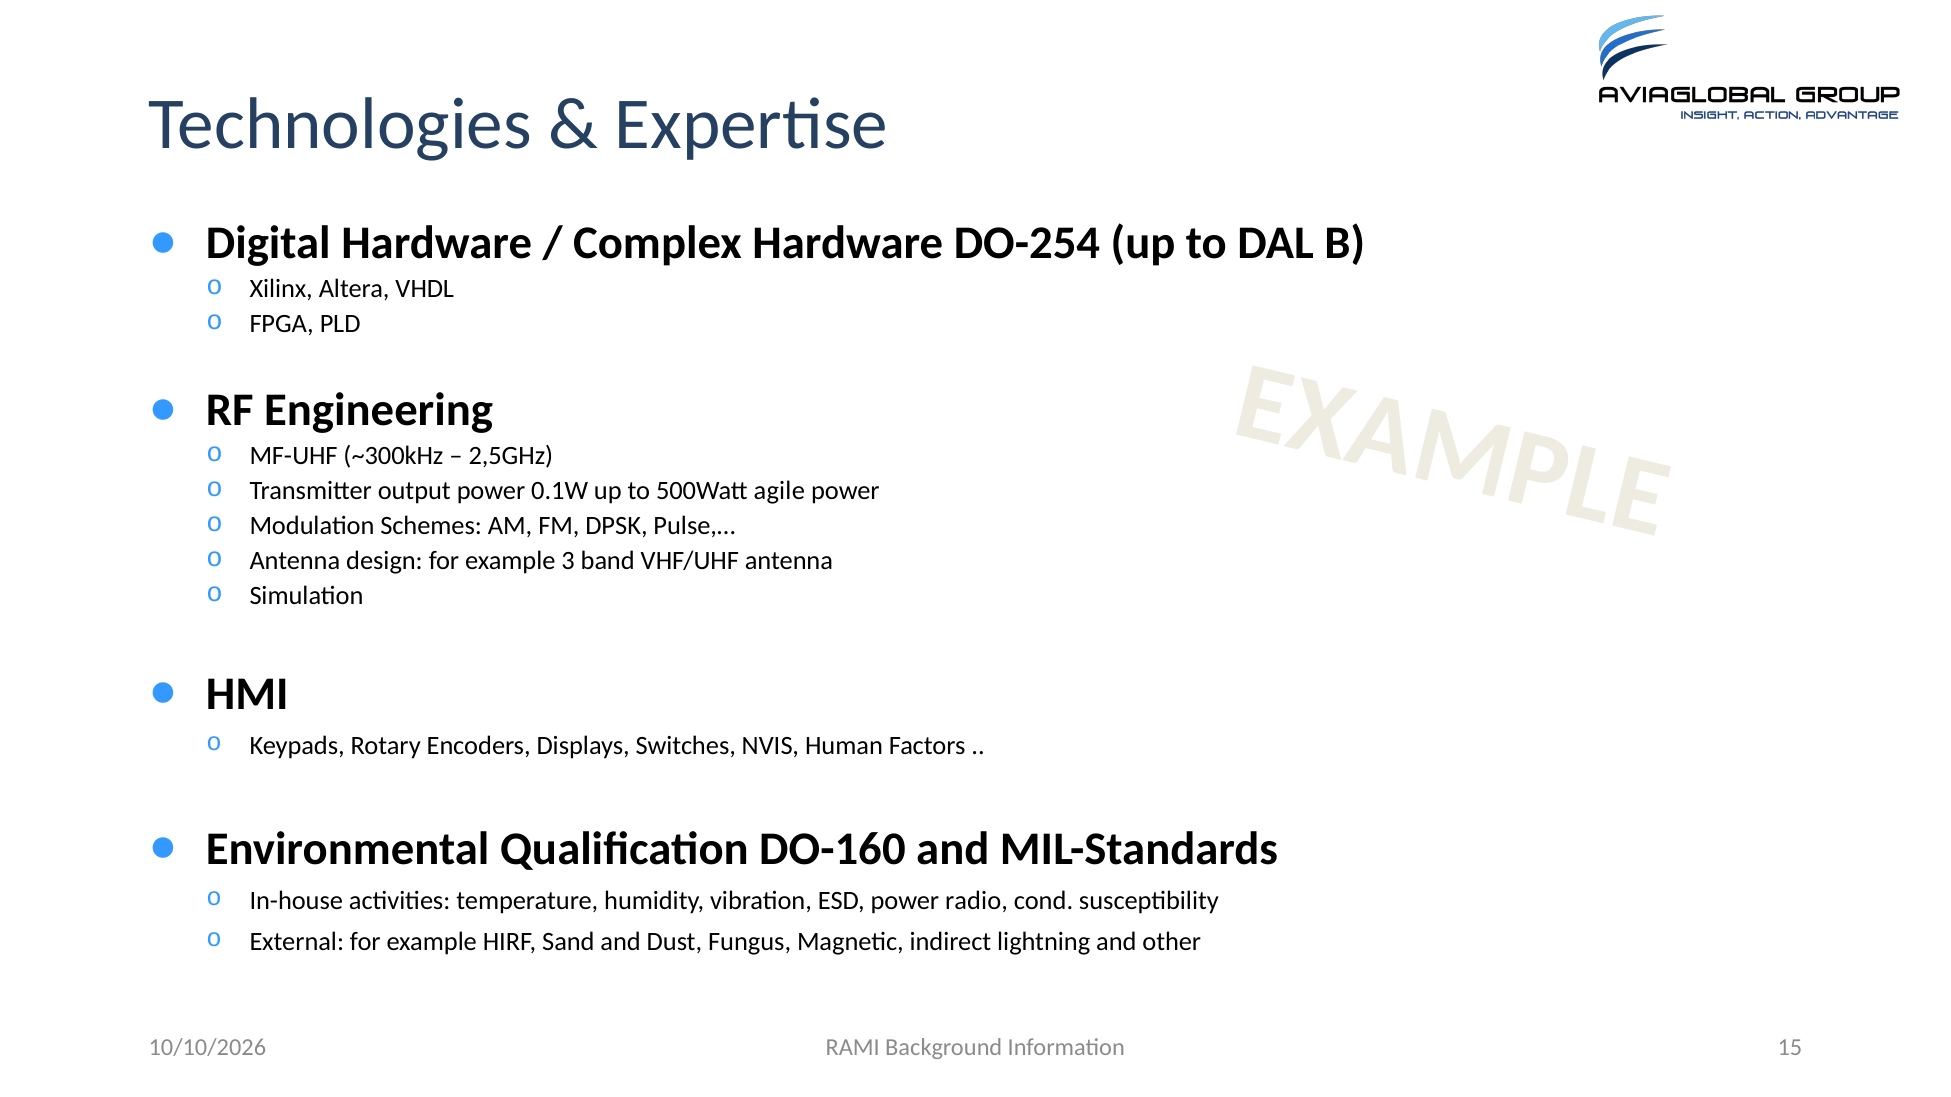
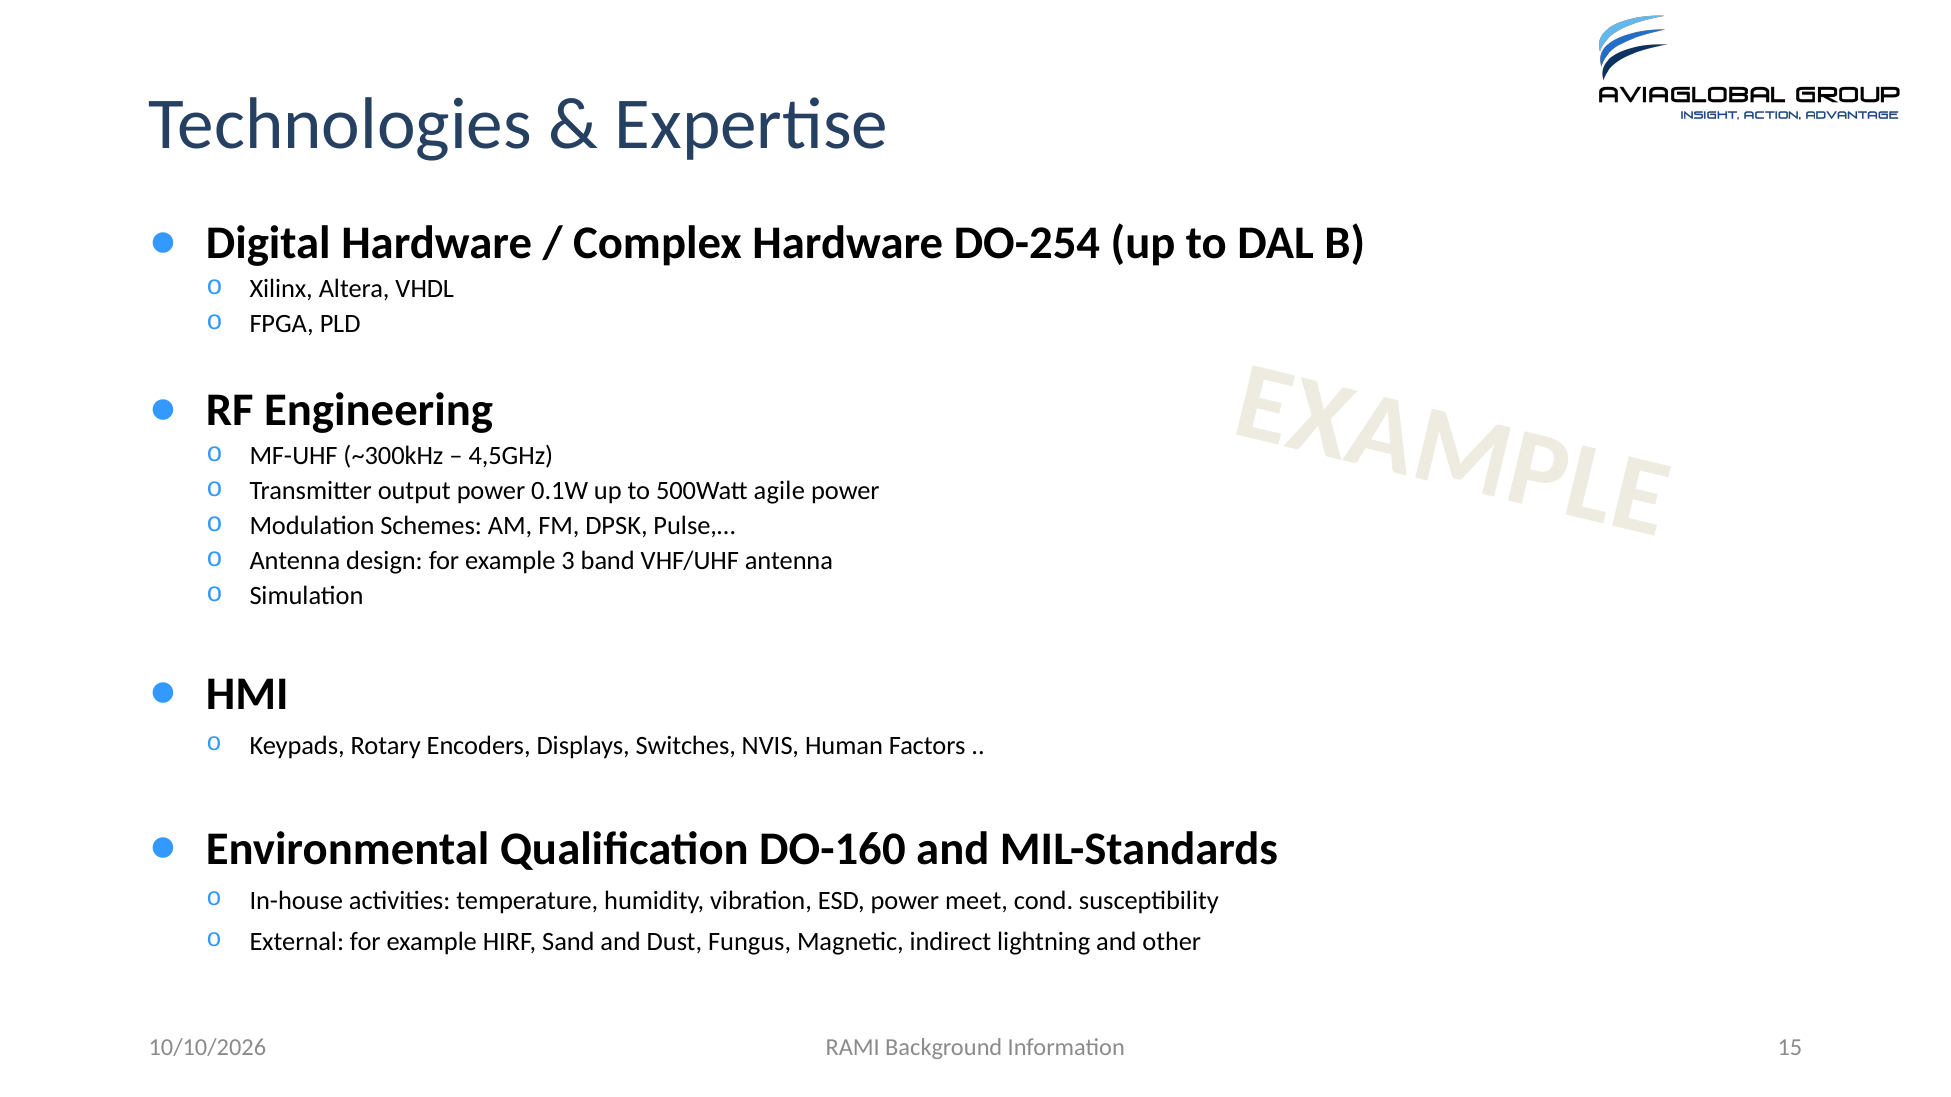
2,5GHz: 2,5GHz -> 4,5GHz (511, 456)
radio: radio -> meet (976, 901)
